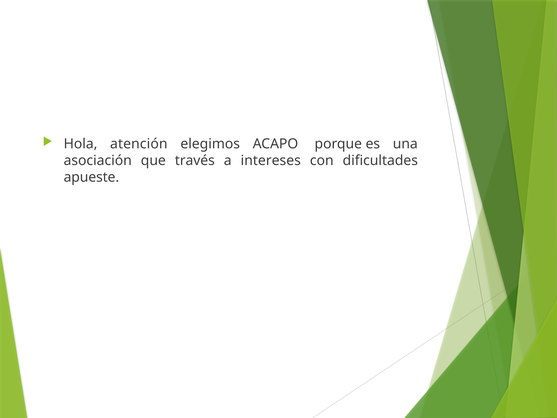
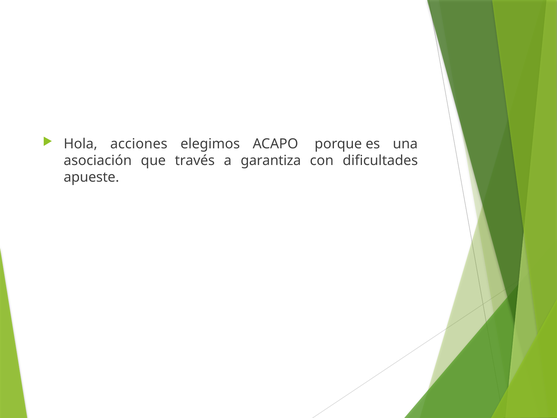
atención: atención -> acciones (139, 144)
intereses: intereses -> garantiza (271, 160)
